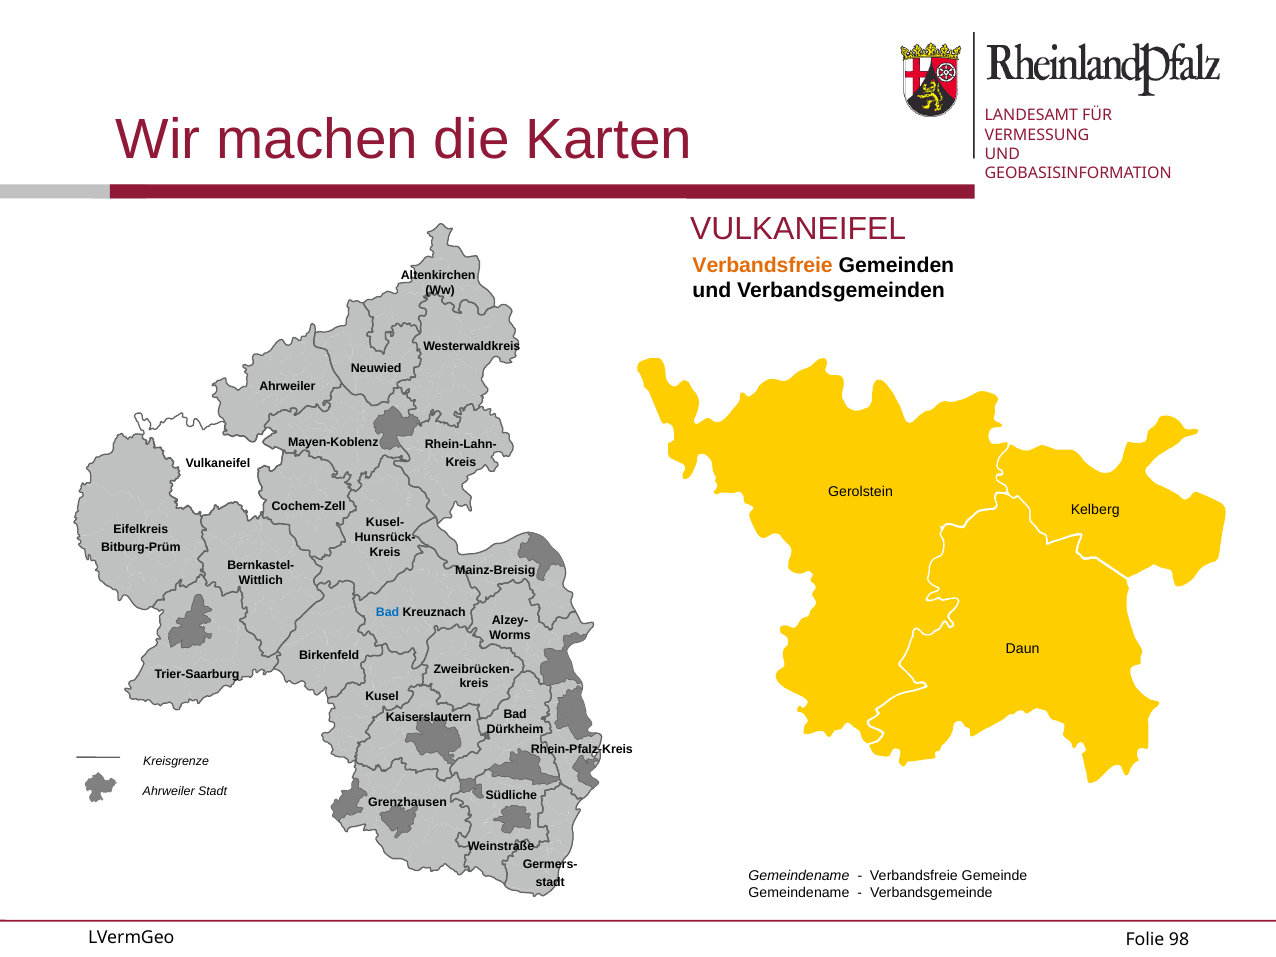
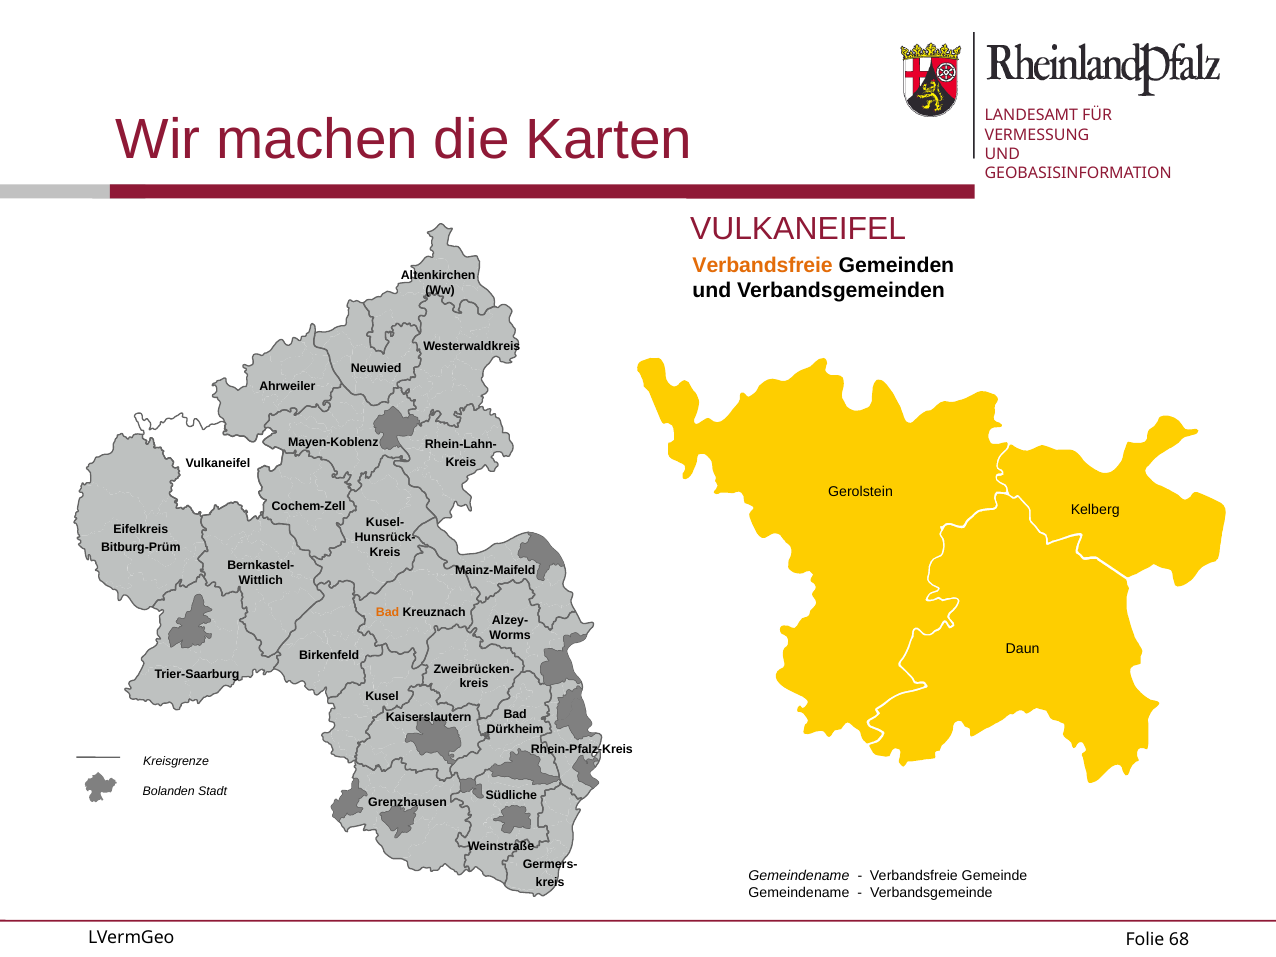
Mainz-Breisig: Mainz-Breisig -> Mainz-Maifeld (495, 570)
Bad colour: blue -> orange (388, 612)
Ahrweiler: Ahrweiler -> Bolanden (169, 791)
stadt: stadt -> kreis (550, 882)
98: 98 -> 68 (1179, 939)
